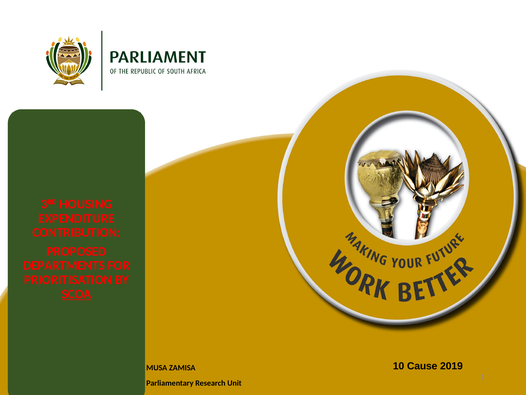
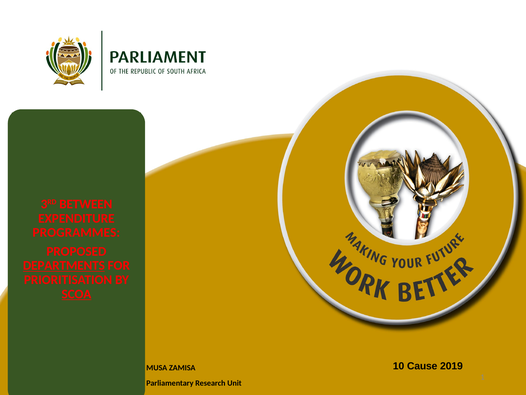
HOUSING: HOUSING -> BETWEEN (86, 204)
CONTRIBUTION: CONTRIBUTION -> PROGRAMMES (76, 232)
DEPARTMENTS underline: none -> present (64, 265)
